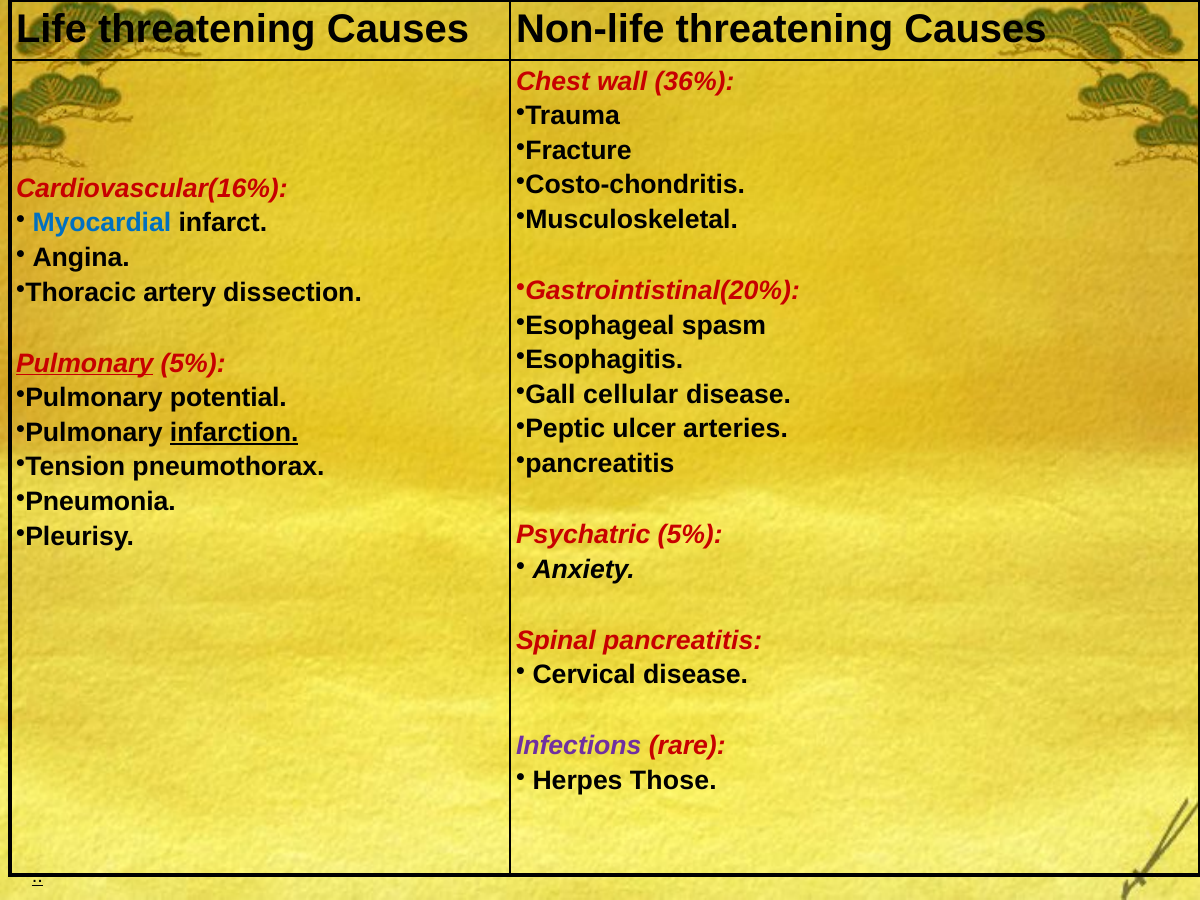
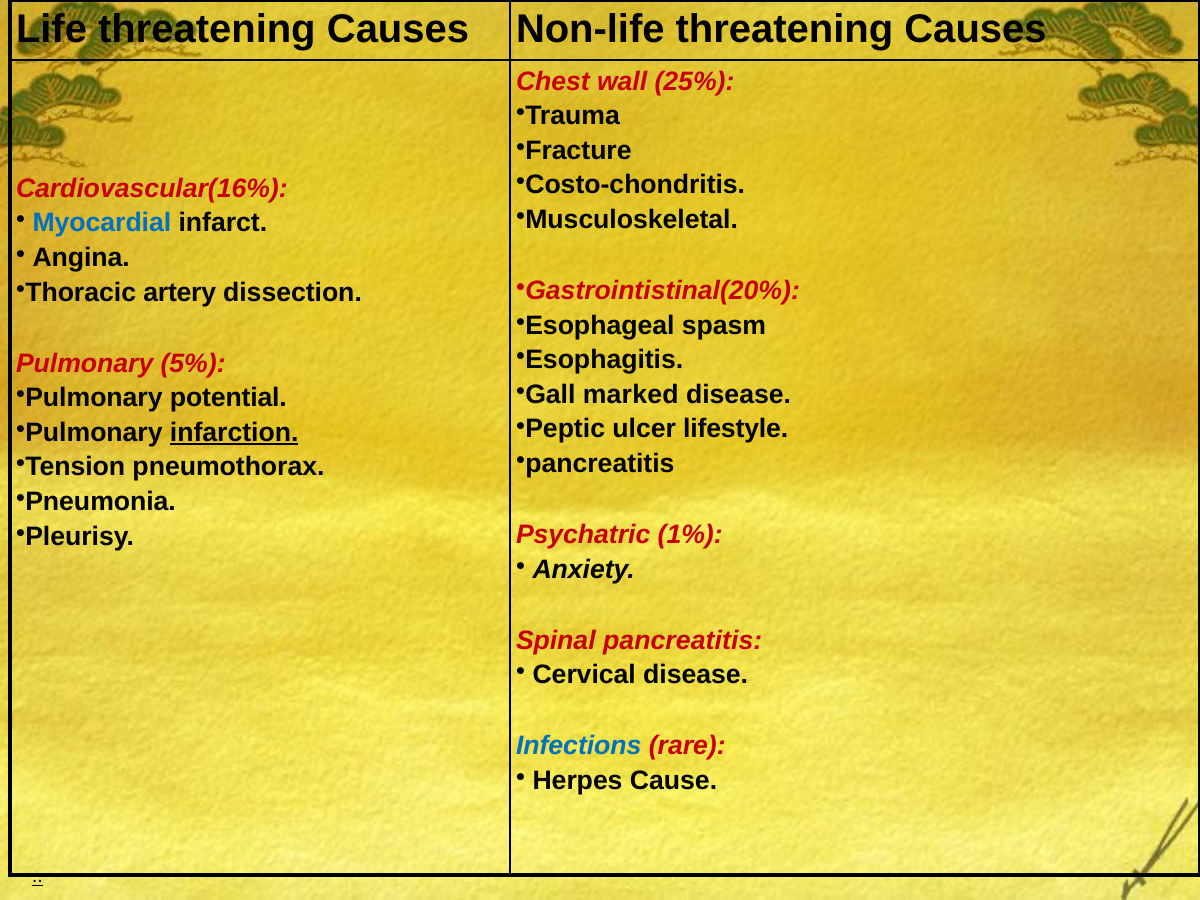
36%: 36% -> 25% (695, 81)
Pulmonary underline: present -> none (85, 363)
cellular: cellular -> marked (631, 395)
arteries: arteries -> lifestyle (736, 429)
Psychatric 5%: 5% -> 1% (690, 535)
Infections colour: purple -> blue (579, 746)
Those: Those -> Cause (673, 780)
